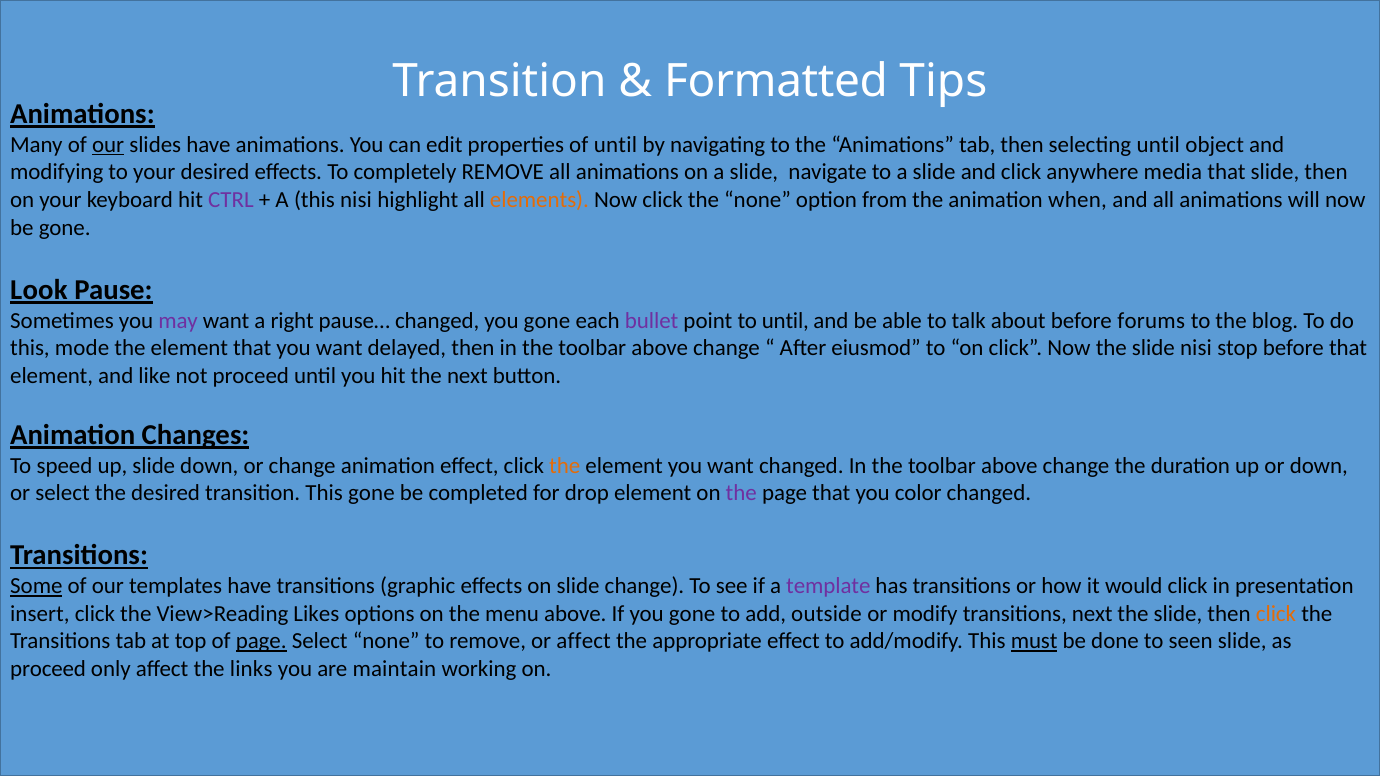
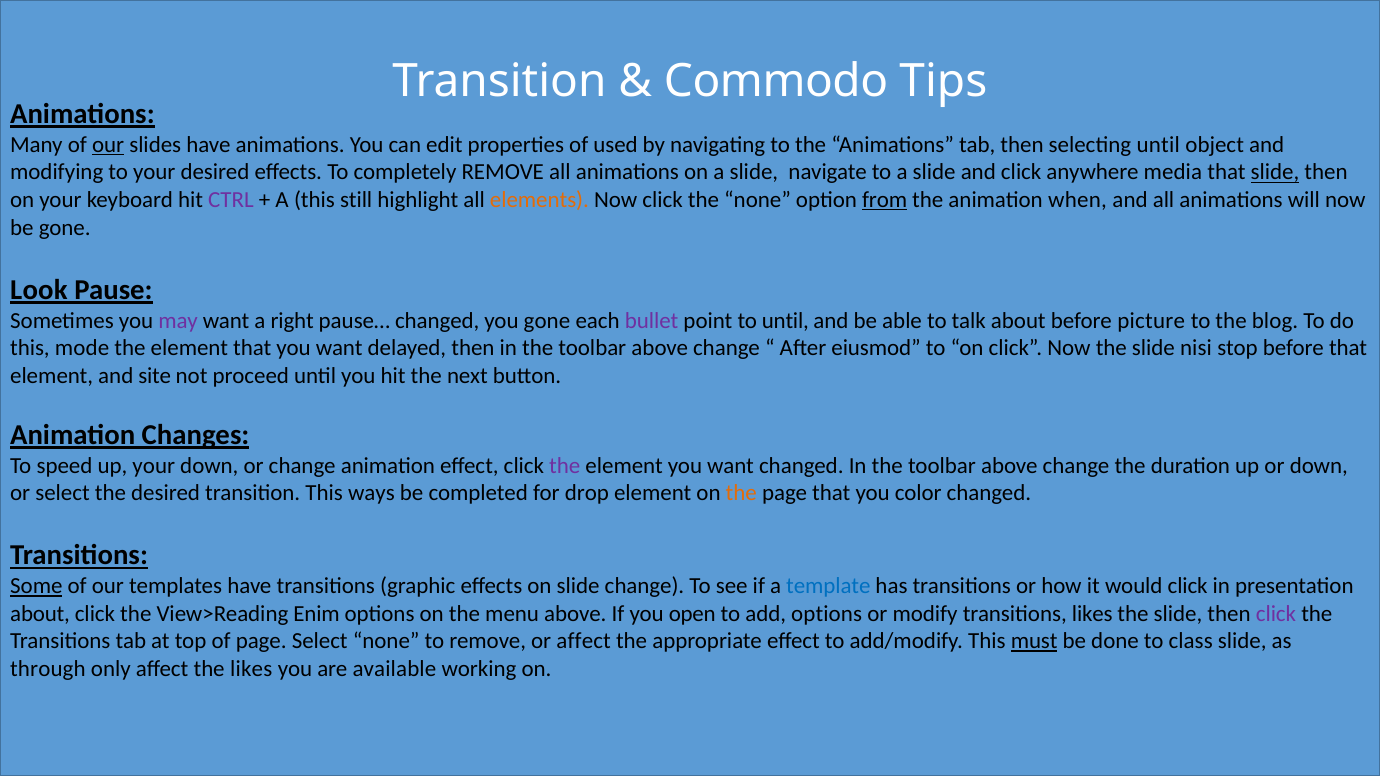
Formatted: Formatted -> Commodo (776, 81)
of until: until -> used (616, 145)
slide underline: none -> present (1275, 172)
this nisi: nisi -> still (356, 200)
from underline: none -> present (885, 200)
forums: forums -> picture (1151, 321)
like: like -> site (155, 376)
up slide: slide -> your (154, 466)
the colour: orange -> purple (565, 466)
This gone: gone -> ways (371, 493)
the colour: purple -> orange (741, 493)
template colour: purple -> blue (828, 586)
insert: insert -> about (40, 614)
Likes: Likes -> Enim (317, 614)
If you gone: gone -> open (692, 614)
add outside: outside -> options (827, 614)
transitions next: next -> likes (1092, 614)
click colour: orange -> purple (1276, 614)
page underline: present -> none (261, 641)
seen: seen -> class (1191, 641)
proceed: proceed -> through (48, 669)
the links: links -> likes (251, 669)
maintain: maintain -> available (394, 669)
